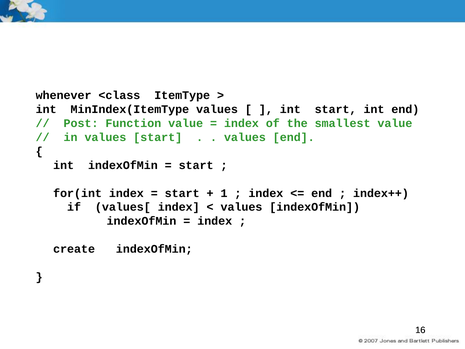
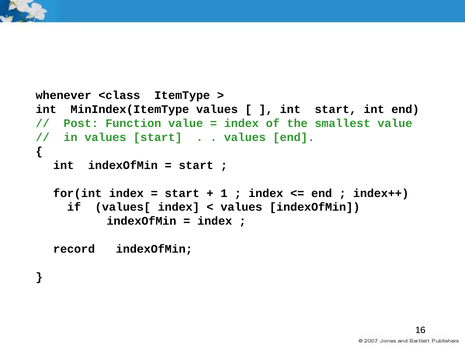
create: create -> record (74, 249)
